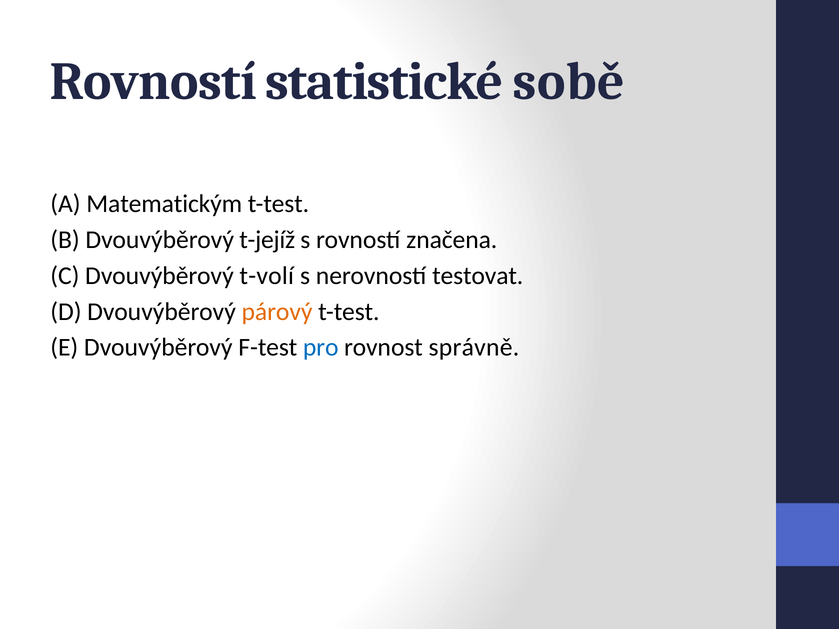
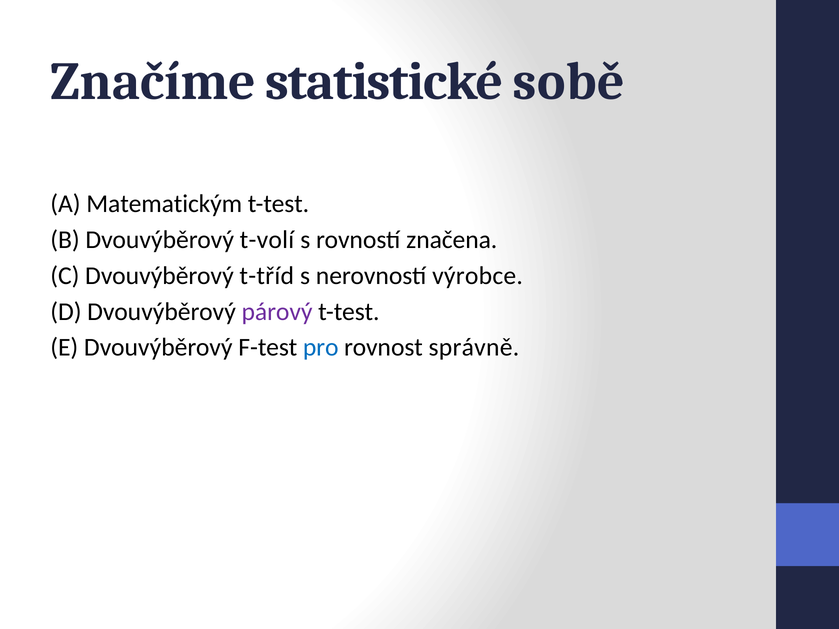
Rovností: Rovností -> Značíme (153, 81)
t-jejíž: t-jejíž -> t-volí (267, 240)
t-volí: t-volí -> t-tříd (267, 276)
testovat: testovat -> výrobce (478, 276)
párový colour: orange -> purple (277, 312)
